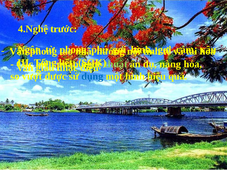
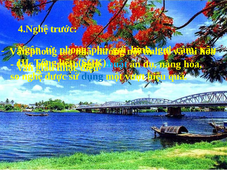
thuật colour: light green -> light blue (116, 64)
so vượt: vượt -> nghệ (32, 76)
một hình: hình -> vượt (135, 76)
